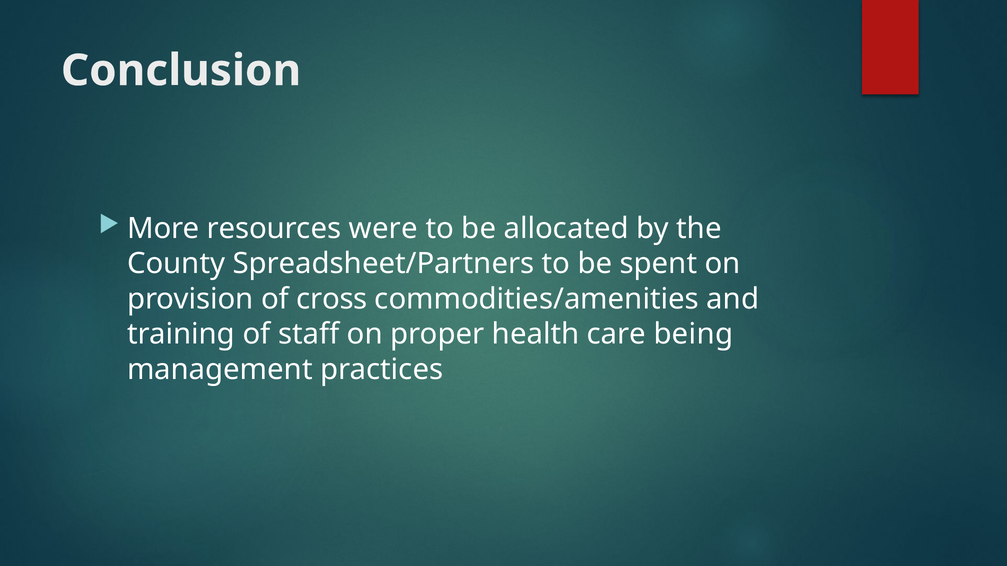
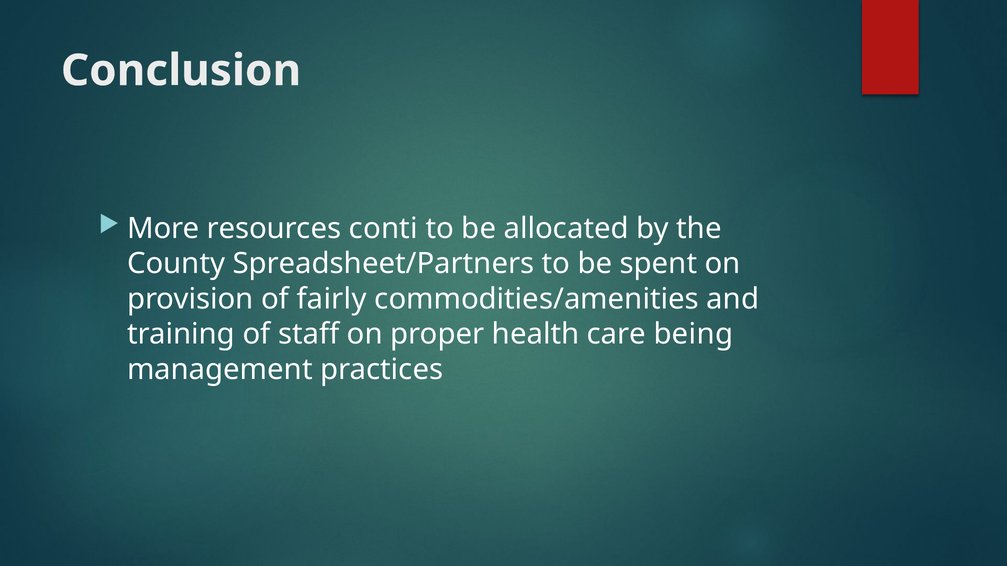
were: were -> conti (383, 229)
cross: cross -> fairly (332, 299)
